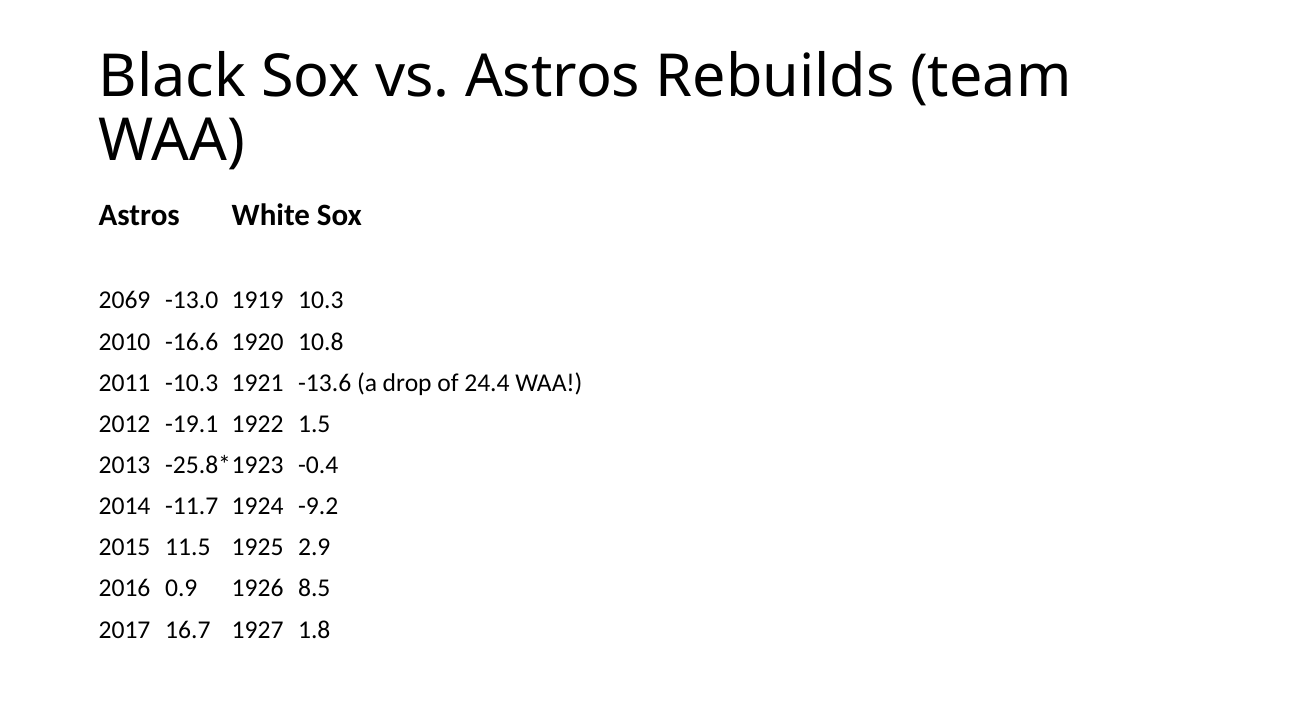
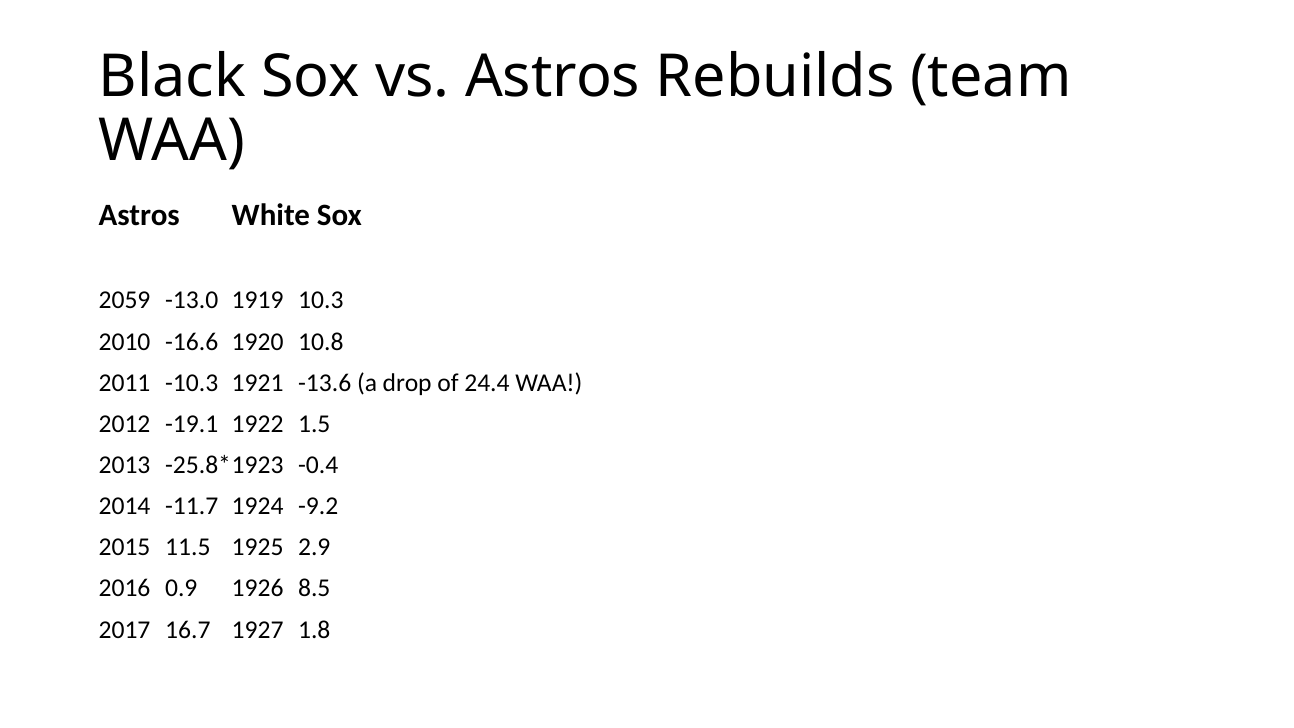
2069: 2069 -> 2059 (125, 300)
